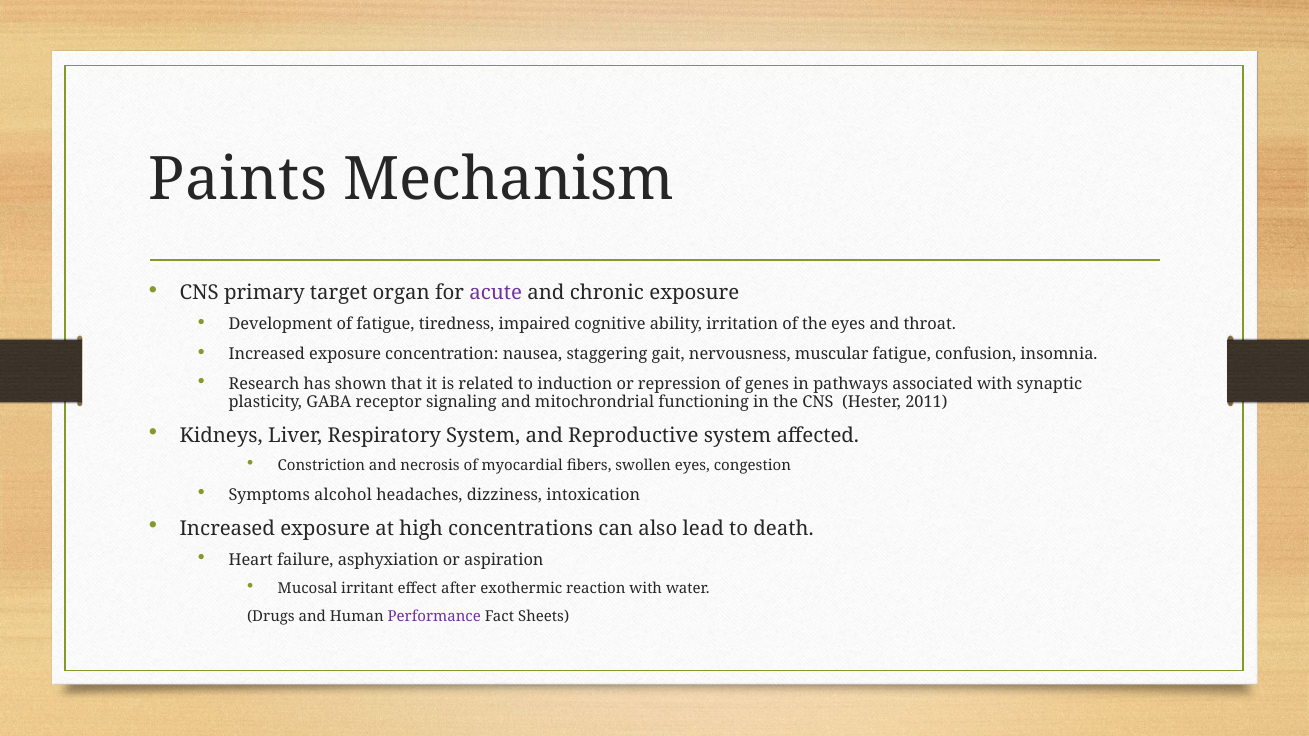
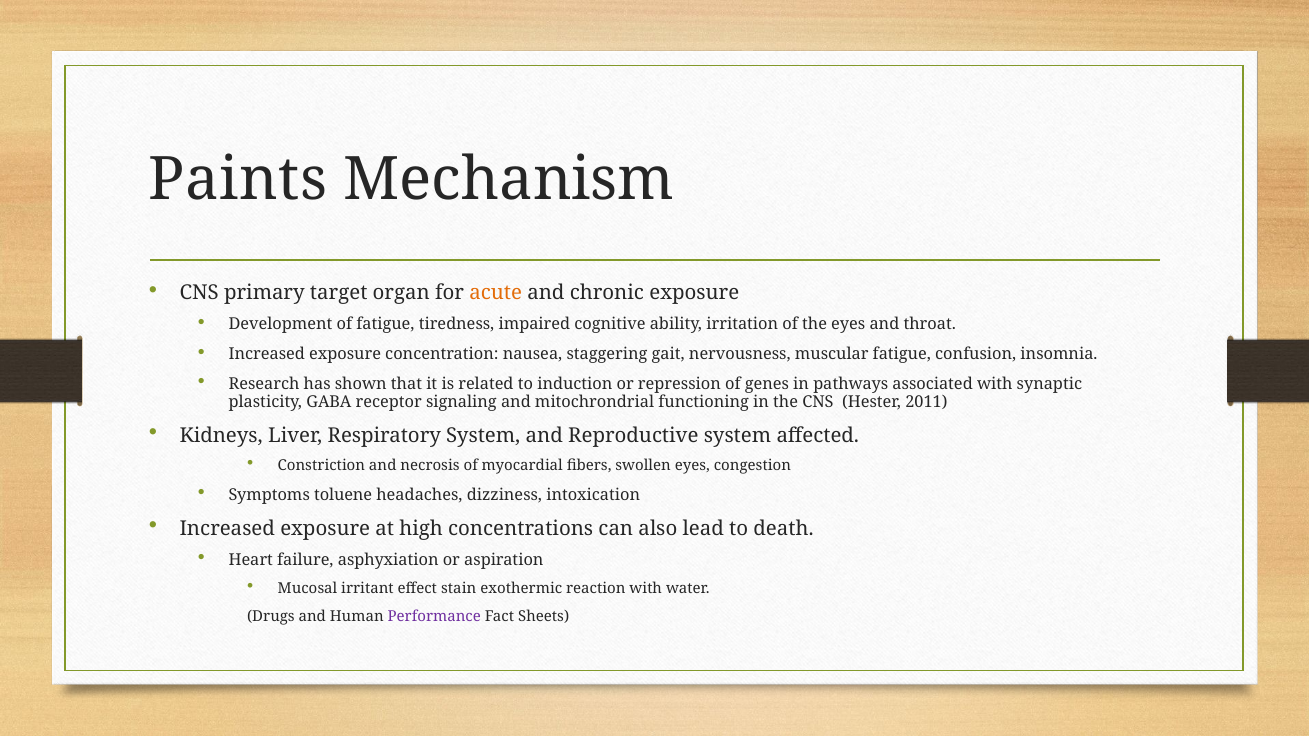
acute colour: purple -> orange (496, 293)
alcohol: alcohol -> toluene (343, 495)
after: after -> stain (459, 589)
